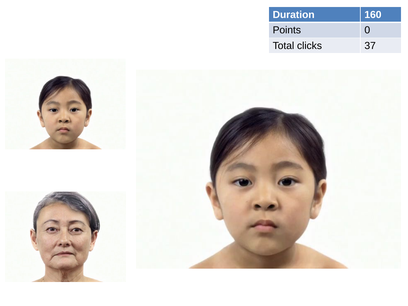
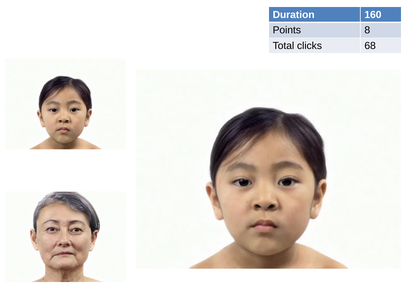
0: 0 -> 8 (367, 30)
37: 37 -> 68 (370, 46)
